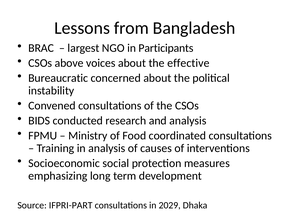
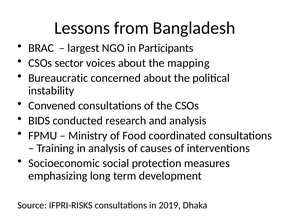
above: above -> sector (69, 63)
effective: effective -> mapping (188, 63)
IFPRI-PART: IFPRI-PART -> IFPRI-RISKS (71, 205)
2029: 2029 -> 2019 (170, 205)
